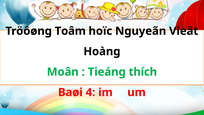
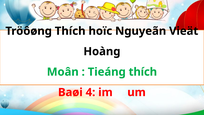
Tröôøng Toâm: Toâm -> Thích (70, 31)
